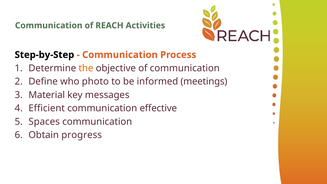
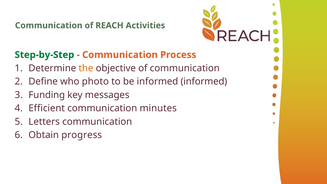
Step-by-Step colour: black -> green (44, 55)
informed meetings: meetings -> informed (204, 82)
Material: Material -> Funding (47, 95)
effective: effective -> minutes (158, 108)
Spaces: Spaces -> Letters (44, 122)
